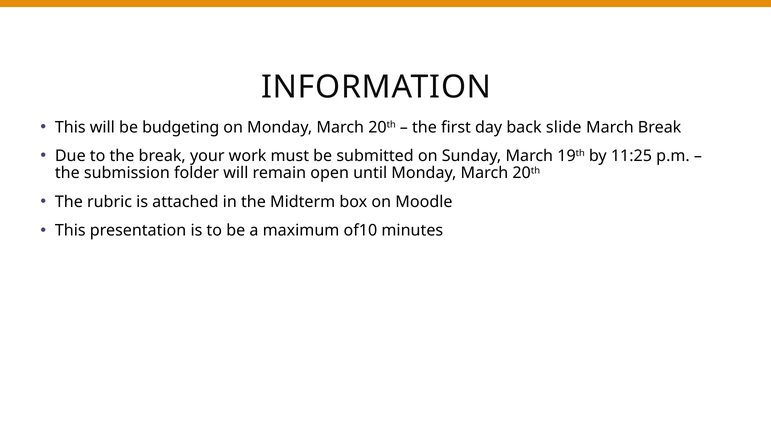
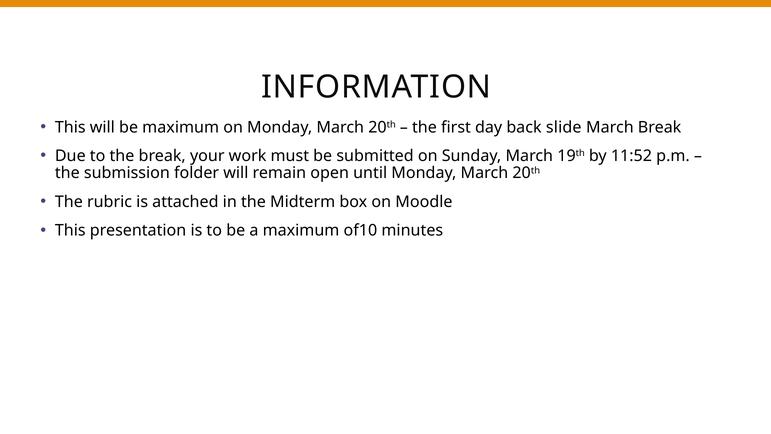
be budgeting: budgeting -> maximum (181, 127)
11:25: 11:25 -> 11:52 (631, 156)
